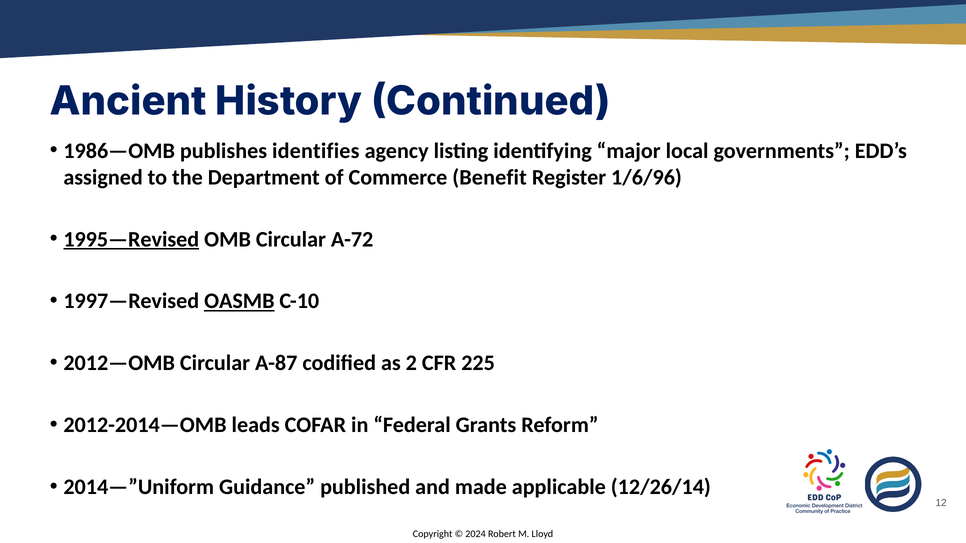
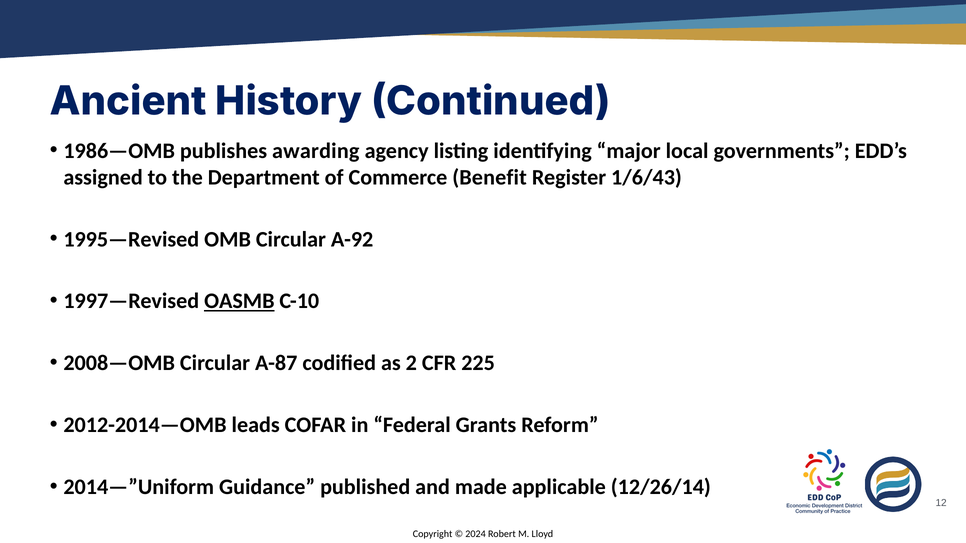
identifies: identifies -> awarding (316, 151)
1/6/96: 1/6/96 -> 1/6/43 (646, 178)
1995—Revised underline: present -> none (131, 239)
A-72: A-72 -> A-92 (352, 239)
2012—OMB: 2012—OMB -> 2008—OMB (119, 363)
